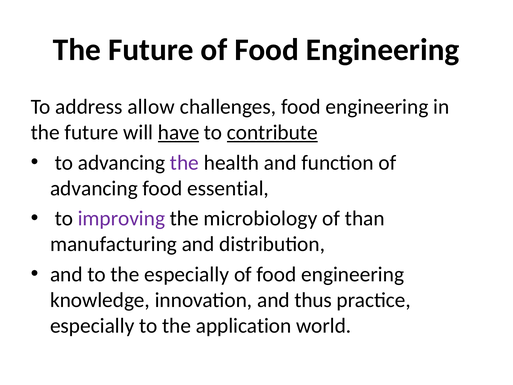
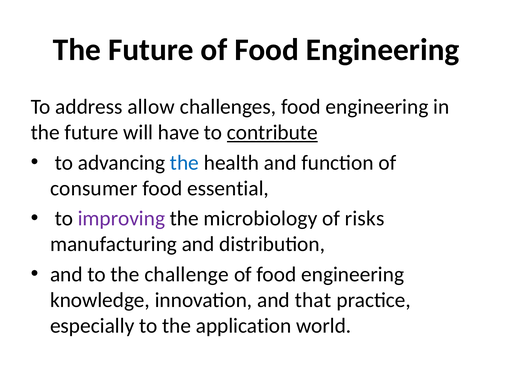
have underline: present -> none (179, 132)
the colour: purple -> blue (184, 163)
advancing: advancing -> consumer (94, 188)
than: than -> risks (365, 218)
the especially: especially -> challenge (187, 274)
thus: thus -> that (313, 300)
